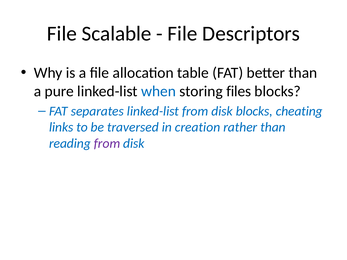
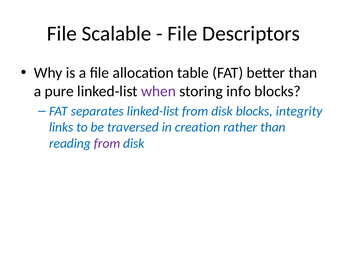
when colour: blue -> purple (159, 91)
files: files -> info (239, 91)
cheating: cheating -> integrity (299, 111)
